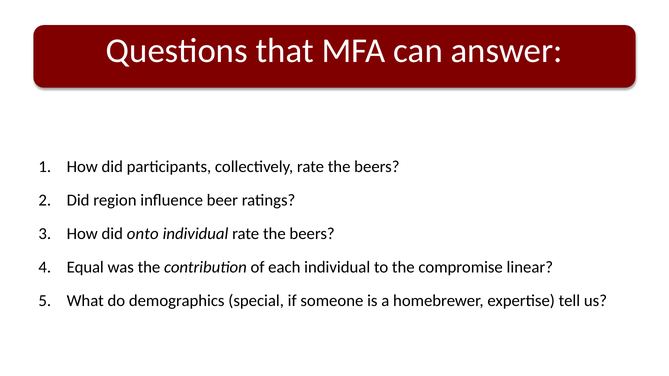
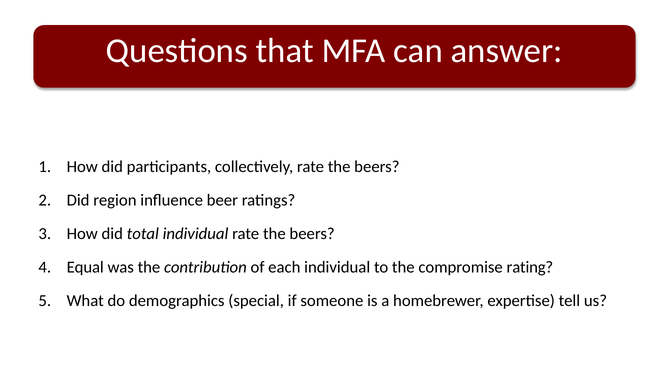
onto: onto -> total (143, 234)
linear: linear -> rating (530, 267)
